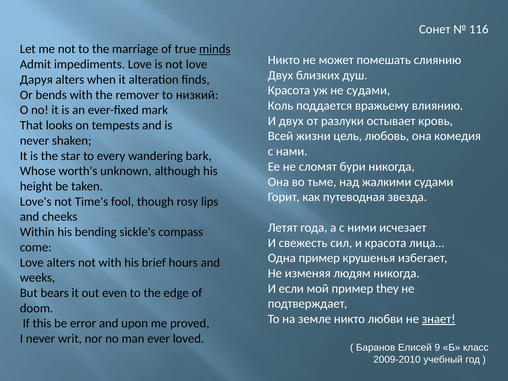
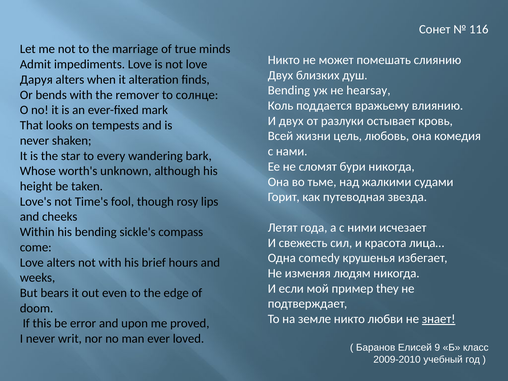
minds underline: present -> none (215, 49)
Красота: Красота -> Bending (289, 90)
не судами: судами -> hearsay (368, 90)
низкий: низкий -> солнце (197, 95)
Одна пример: пример -> comedy (319, 258)
